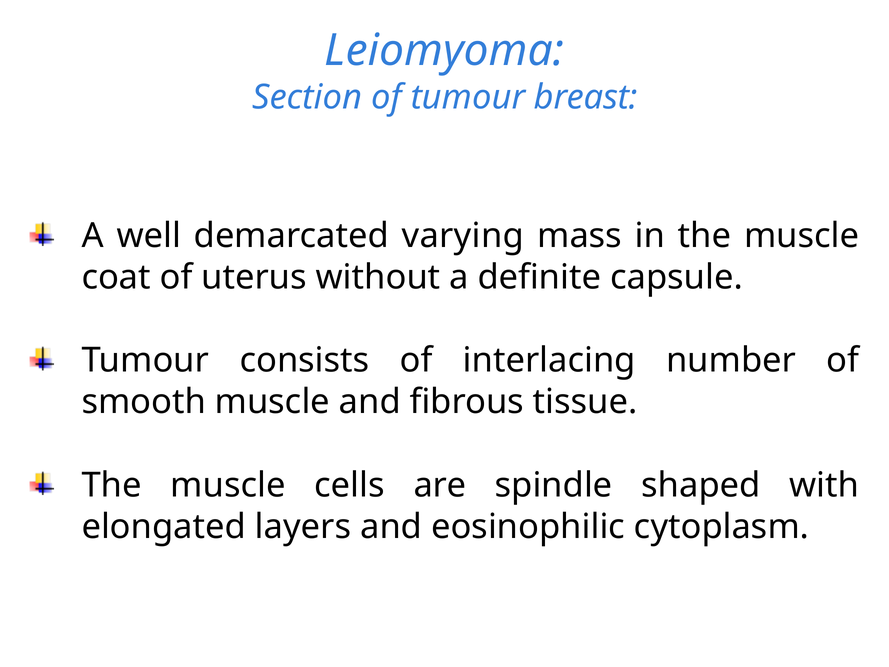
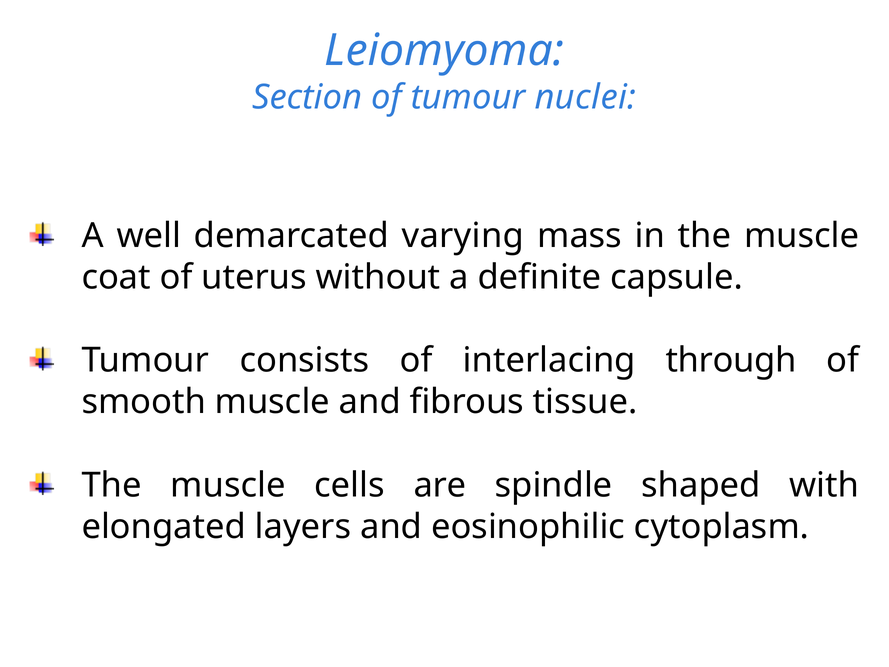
breast: breast -> nuclei (585, 97)
number: number -> through (731, 360)
